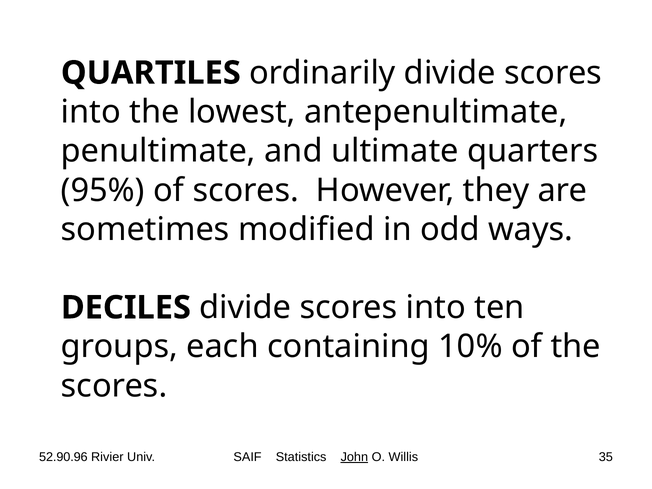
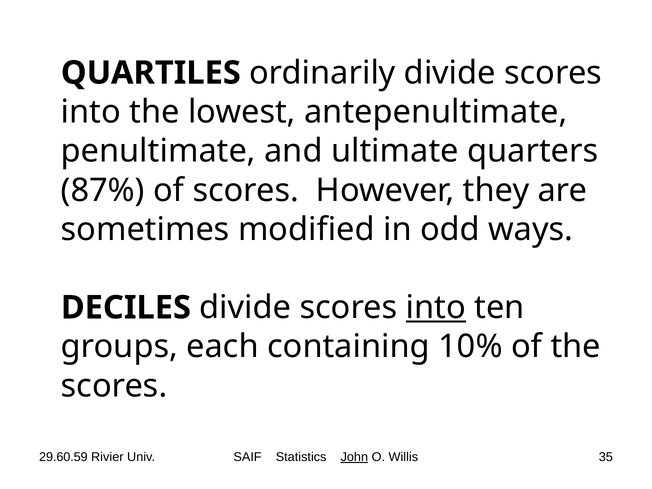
95%: 95% -> 87% (103, 190)
into underline: none -> present (436, 308)
52.90.96: 52.90.96 -> 29.60.59 (63, 457)
